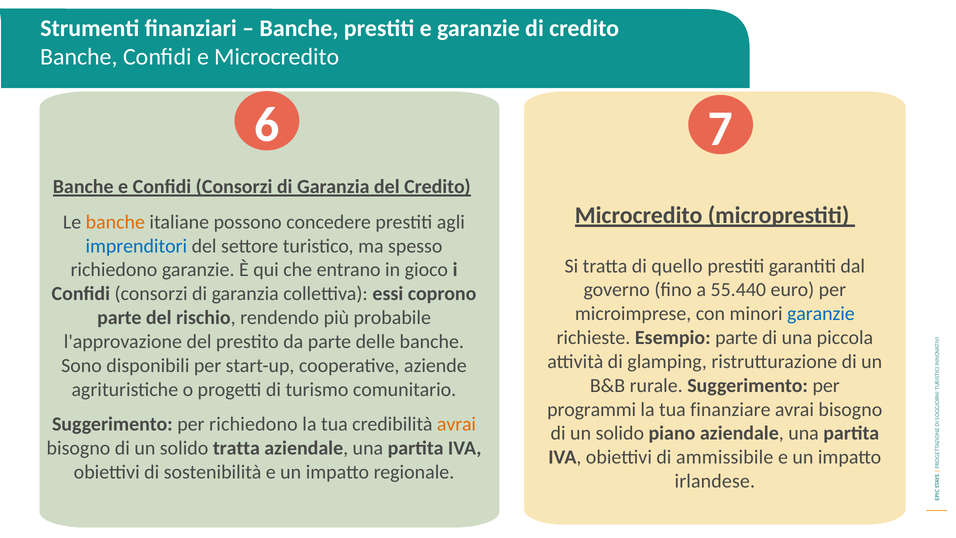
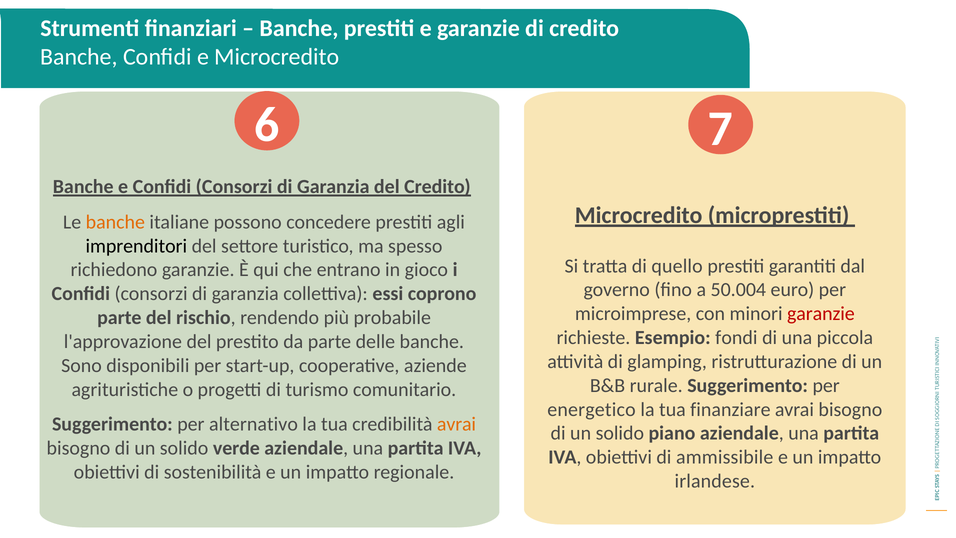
imprenditori colour: blue -> black (136, 246)
55.440: 55.440 -> 50.004 (738, 290)
garanzie colour: blue -> red (821, 314)
Esempio parte: parte -> fondi (736, 338)
programmi: programmi -> energetico (591, 409)
per richiedono: richiedono -> alternativo (253, 424)
solido tratta: tratta -> verde (236, 448)
